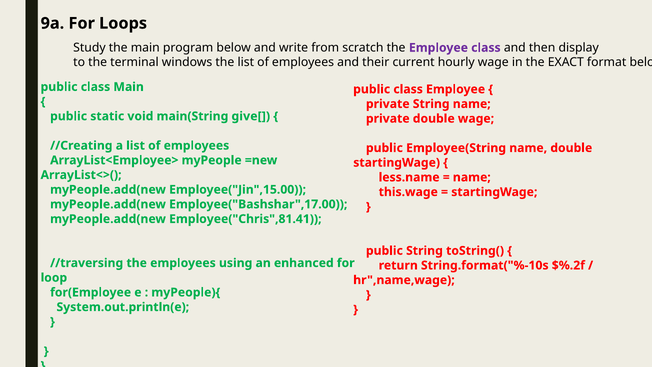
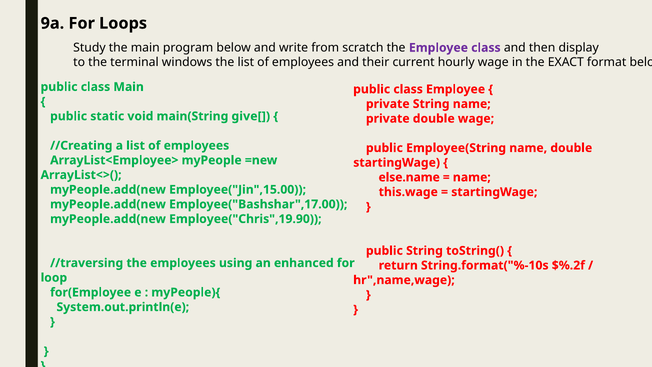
less.name: less.name -> else.name (409, 177)
Employee("Chris",81.41: Employee("Chris",81.41 -> Employee("Chris",19.90 (245, 219)
